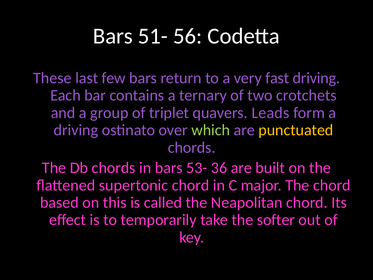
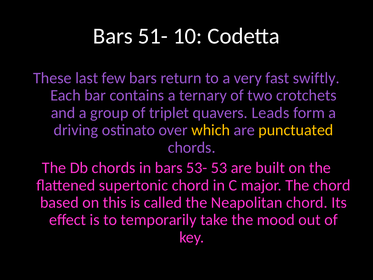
56: 56 -> 10 (188, 36)
fast driving: driving -> swiftly (316, 78)
which colour: light green -> yellow (211, 130)
36: 36 -> 53 (219, 168)
softer: softer -> mood (276, 220)
